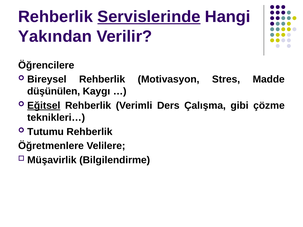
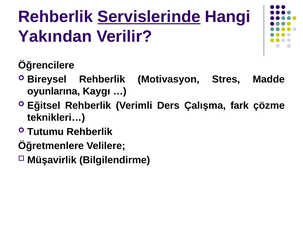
düşünülen: düşünülen -> oyunlarına (54, 92)
Eğitsel underline: present -> none (44, 106)
gibi: gibi -> fark (240, 106)
